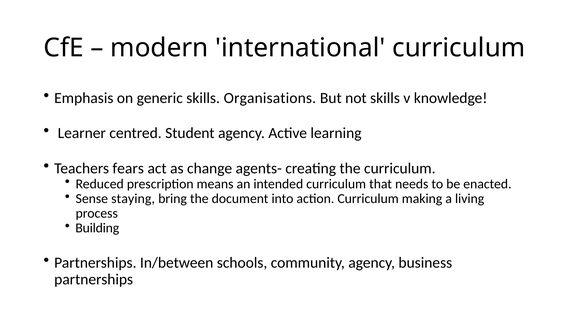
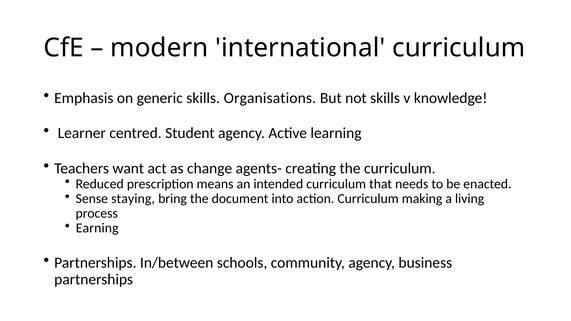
fears: fears -> want (128, 168)
Building: Building -> Earning (97, 228)
